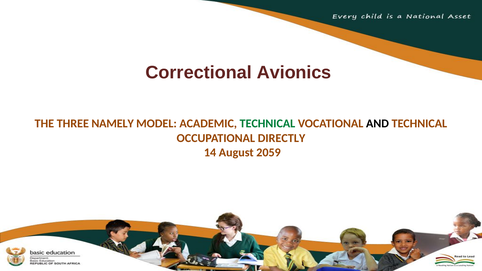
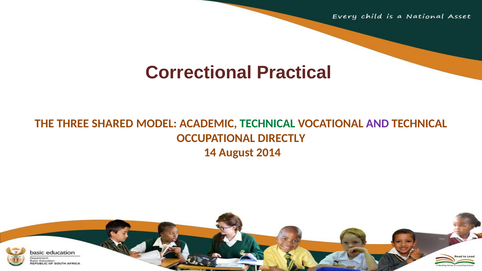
Avionics: Avionics -> Practical (294, 73)
NAMELY: NAMELY -> SHARED (112, 124)
AND colour: black -> purple (377, 124)
2059: 2059 -> 2014 (269, 153)
